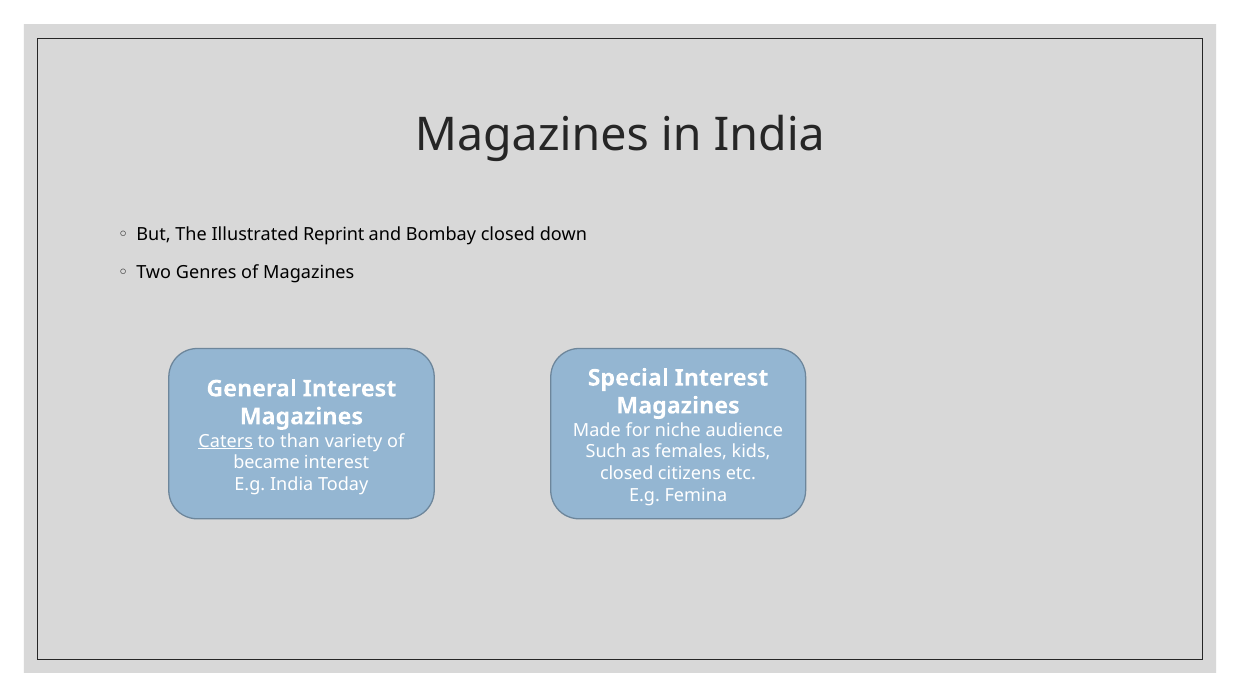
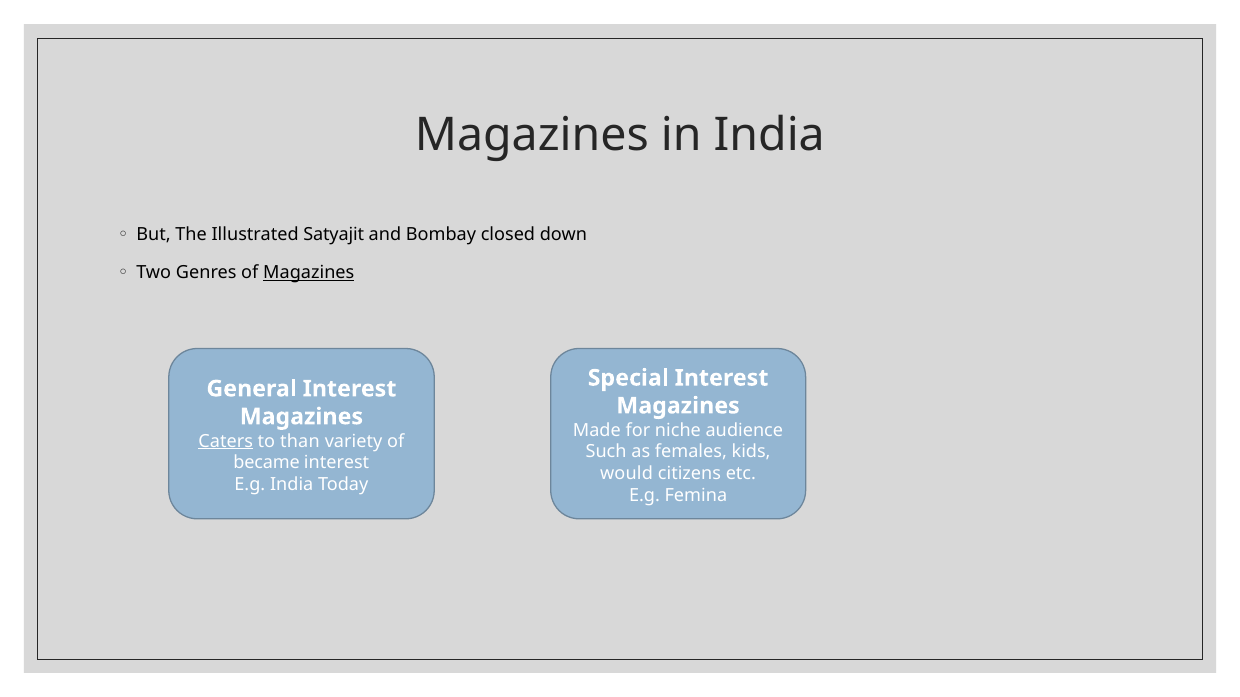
Reprint: Reprint -> Satyajit (334, 235)
Magazines underline: none -> present (309, 273)
closed: closed -> would (627, 474)
